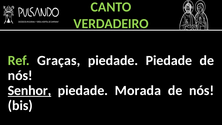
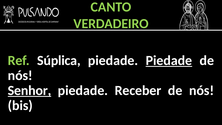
Graças: Graças -> Súplica (59, 60)
Piedade underline: none -> present (169, 60)
Morada: Morada -> Receber (138, 90)
